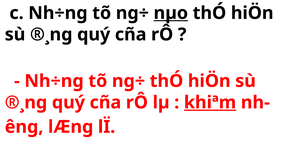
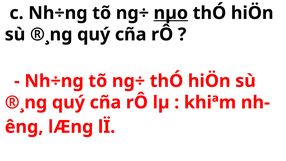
khiªm underline: present -> none (210, 102)
